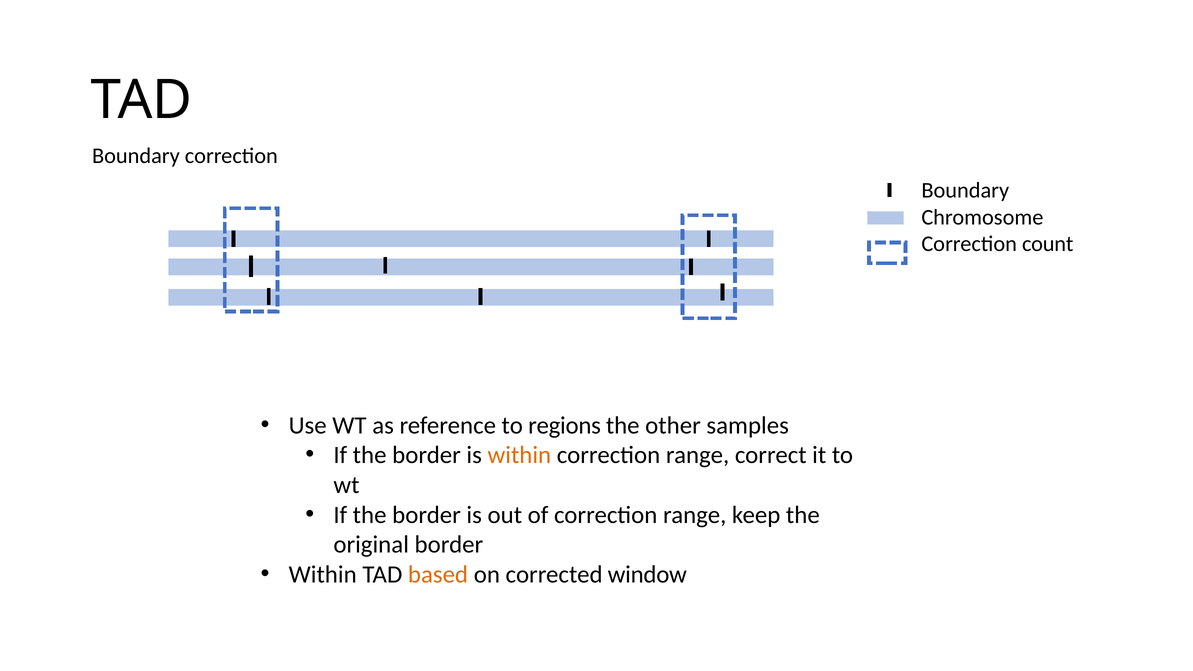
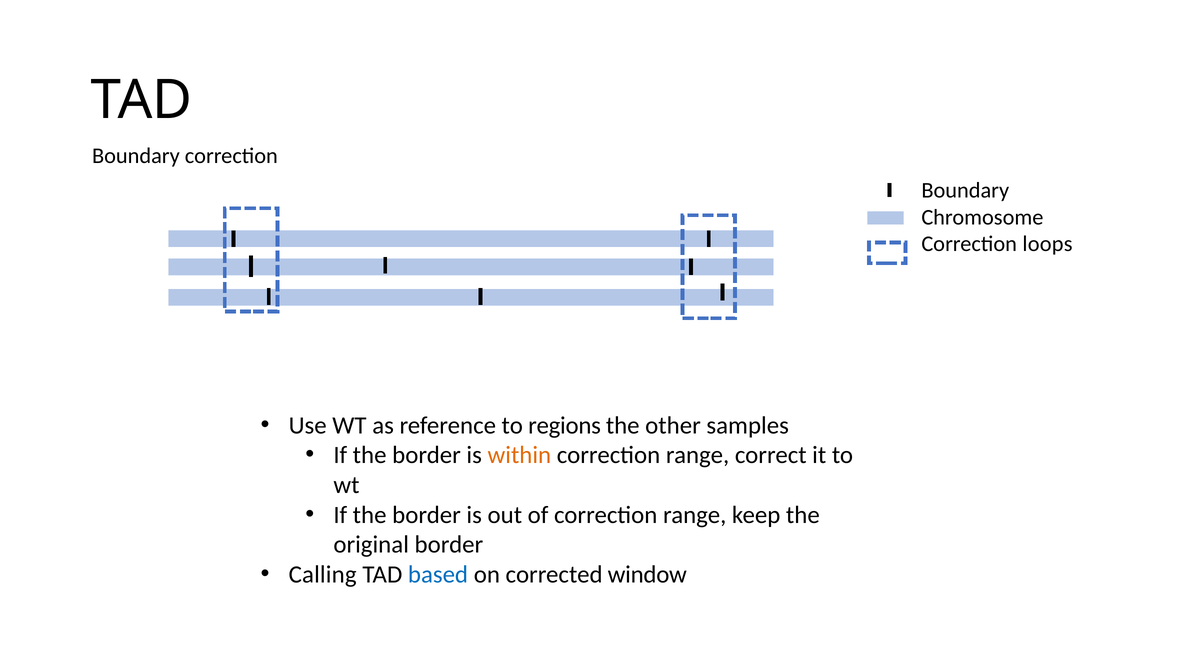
count: count -> loops (1047, 244)
Within: Within -> Calling (323, 575)
based colour: orange -> blue (438, 575)
